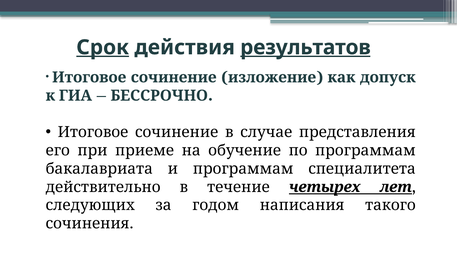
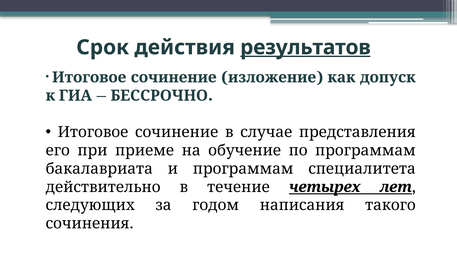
Срок underline: present -> none (103, 47)
